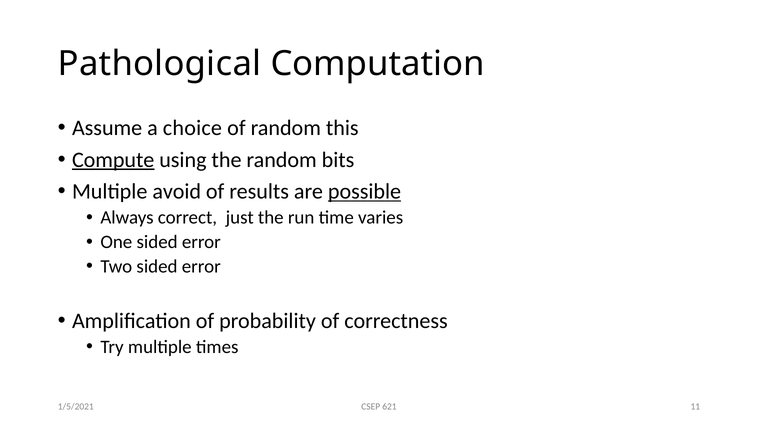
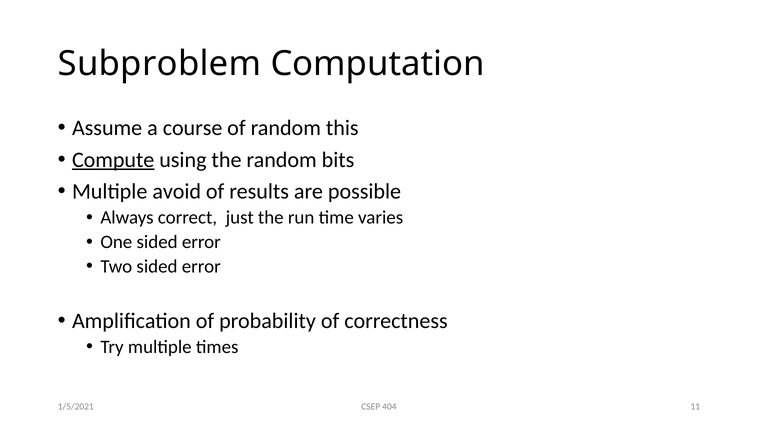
Pathological: Pathological -> Subproblem (160, 64)
choice: choice -> course (193, 128)
possible underline: present -> none (365, 192)
621: 621 -> 404 (389, 407)
